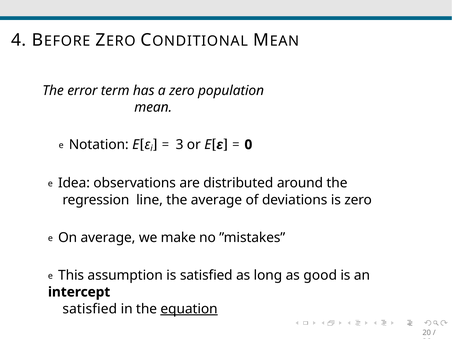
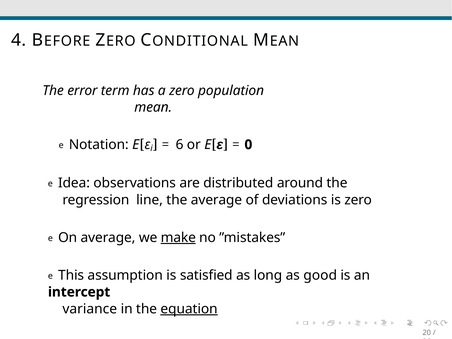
3: 3 -> 6 (180, 145)
make underline: none -> present (178, 238)
satisfied: satisfied -> variance (90, 309)
